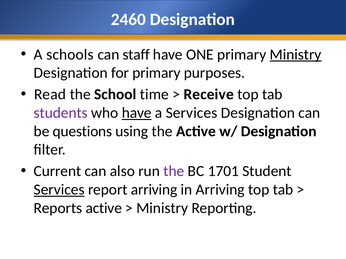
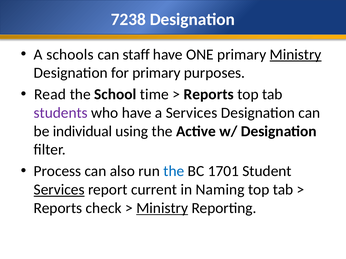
2460: 2460 -> 7238 (128, 20)
Receive: Receive -> Reports (209, 95)
have underline: present -> none (137, 113)
questions: questions -> individual (82, 131)
Current: Current -> Process (57, 171)
the colour: purple -> blue (174, 171)
report arriving: arriving -> current (154, 190)
in Arriving: Arriving -> Naming (220, 190)
Reports active: active -> check (104, 208)
Ministry underline: none -> present (162, 208)
